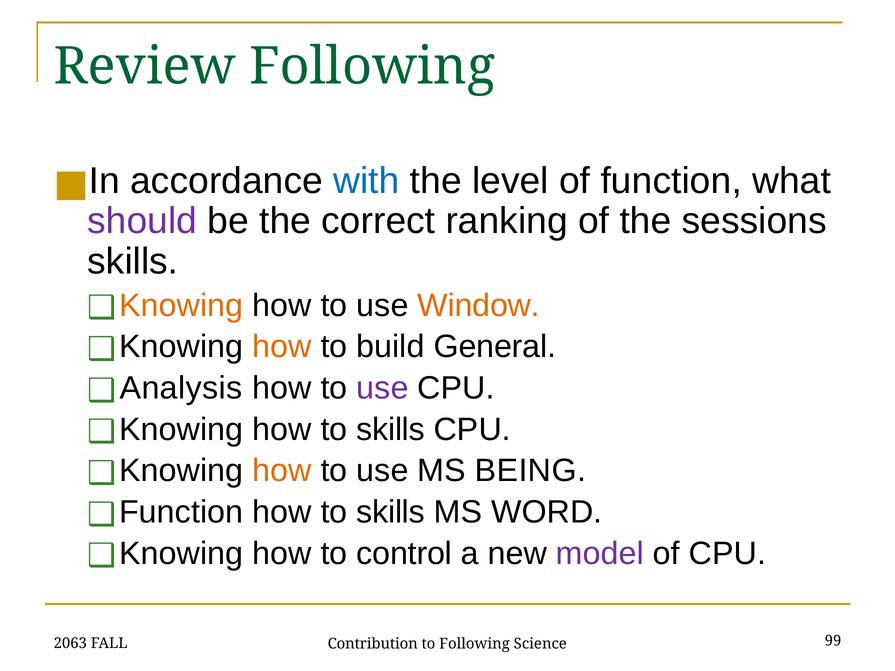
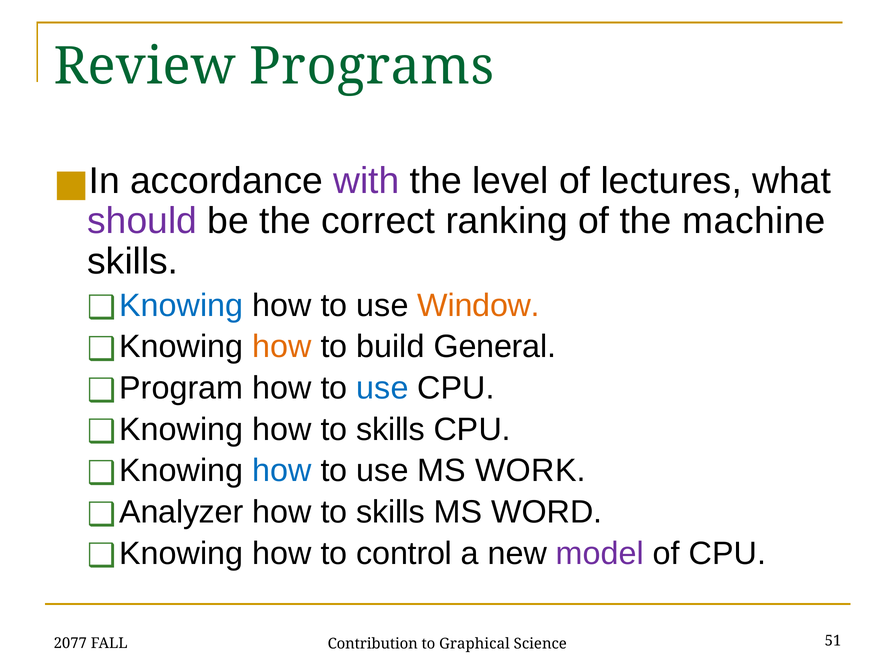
Review Following: Following -> Programs (372, 67)
with colour: blue -> purple (366, 181)
of function: function -> lectures (671, 181)
sessions: sessions -> machine (754, 221)
Knowing colour: orange -> blue (181, 306)
Analysis: Analysis -> Program (181, 388)
use colour: purple -> blue (382, 388)
how colour: orange -> blue (282, 471)
BEING: BEING -> WORK (530, 471)
Function: Function -> Analyzer (181, 512)
2063: 2063 -> 2077 (70, 643)
to Following: Following -> Graphical (475, 644)
99: 99 -> 51 (833, 641)
